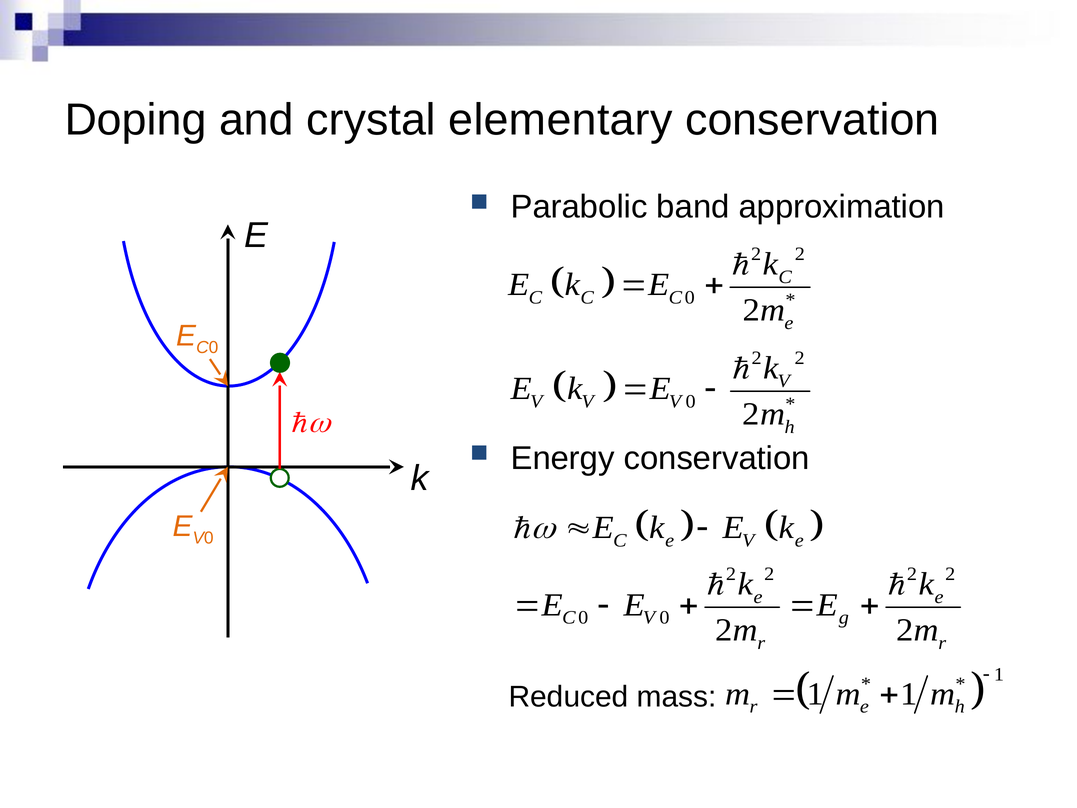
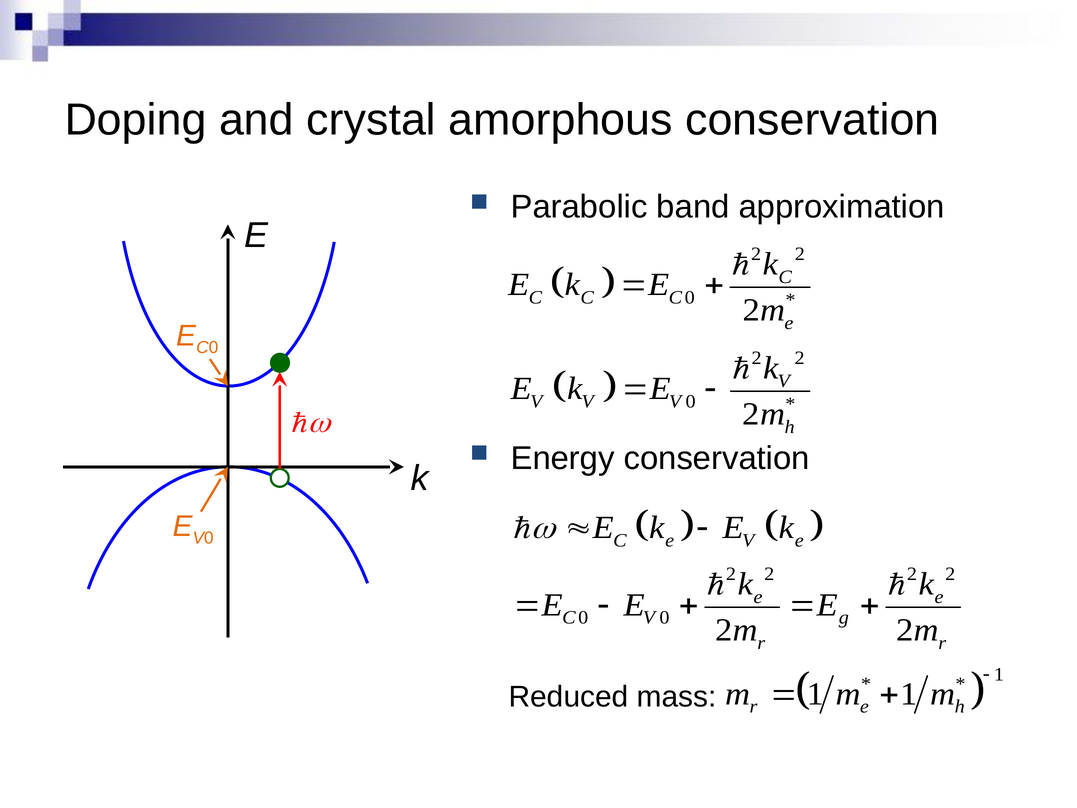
elementary: elementary -> amorphous (561, 120)
